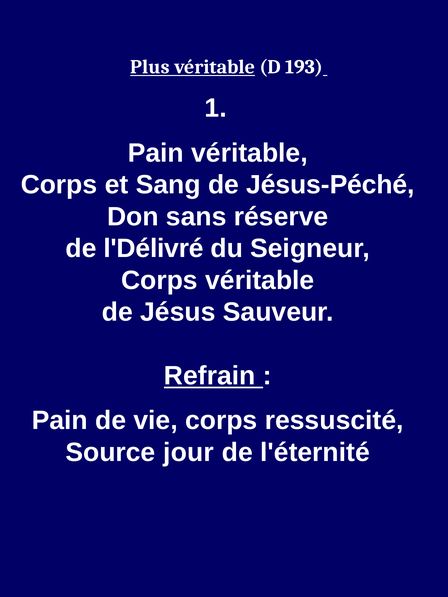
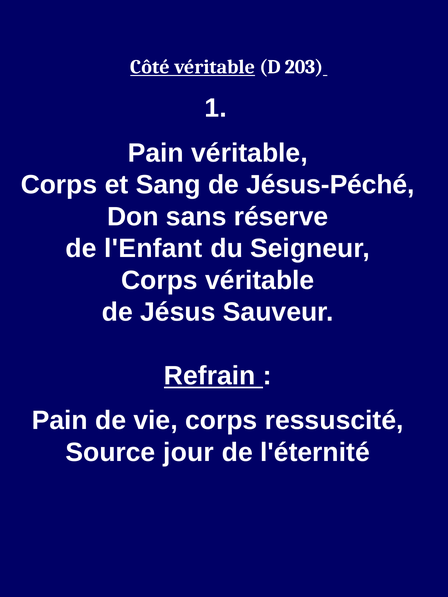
Plus: Plus -> Côté (150, 67)
193: 193 -> 203 (304, 67)
l'Délivré: l'Délivré -> l'Enfant (153, 249)
